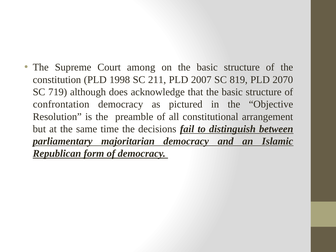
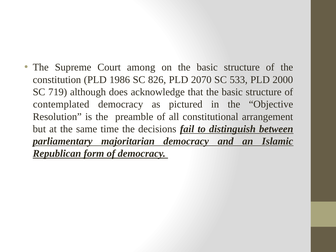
1998: 1998 -> 1986 (120, 80)
211: 211 -> 826 (157, 80)
2007: 2007 -> 2070 (201, 80)
819: 819 -> 533 (239, 80)
2070: 2070 -> 2000 (283, 80)
confrontation: confrontation -> contemplated (61, 104)
